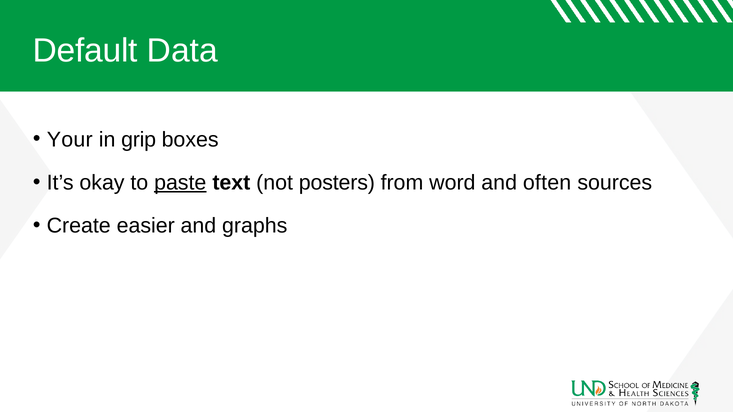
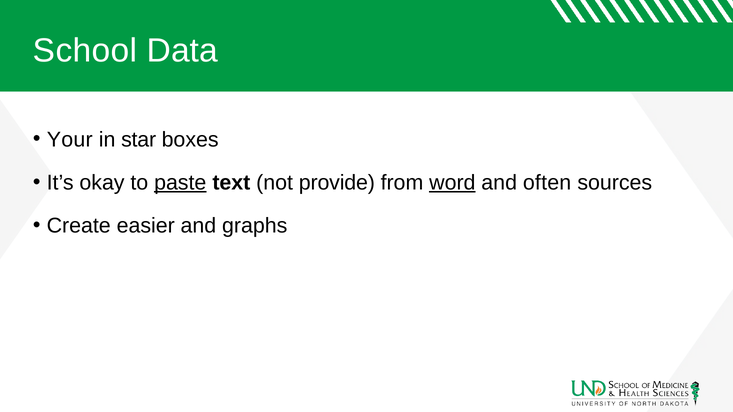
Default: Default -> School (85, 51)
grip: grip -> star (139, 140)
posters: posters -> provide (337, 183)
word underline: none -> present (452, 183)
